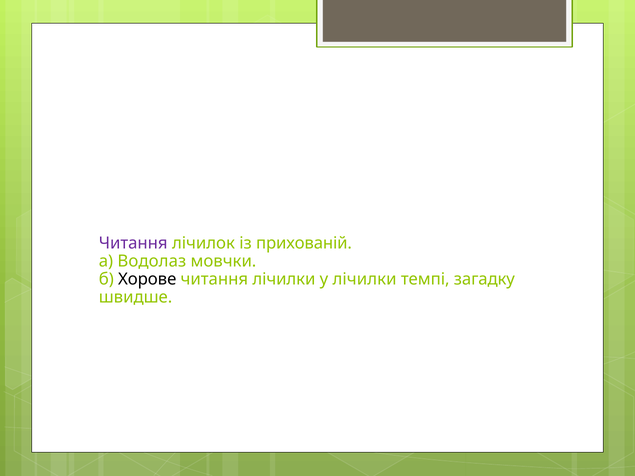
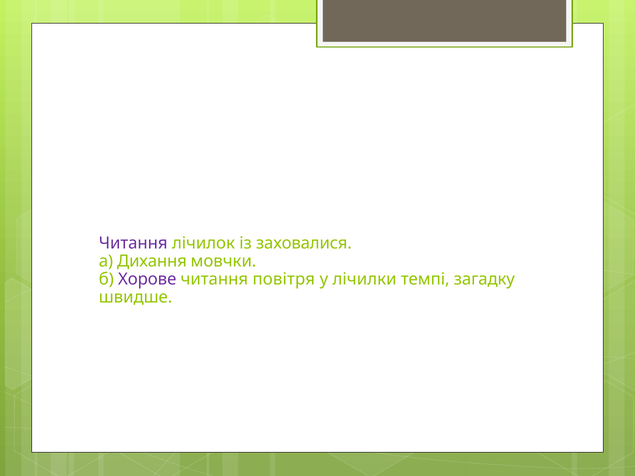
прихованій: прихованій -> заховалися (304, 243)
Водолаз: Водолаз -> Дихання (152, 261)
Хорове colour: black -> purple (147, 279)
читання лічилки: лічилки -> повітря (284, 279)
